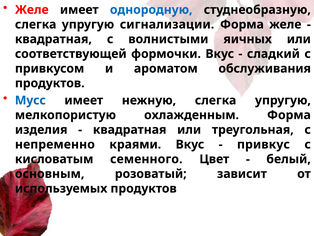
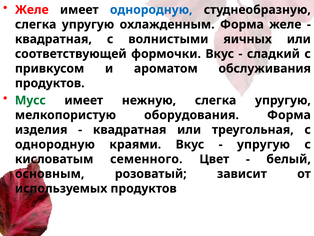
сигнализации: сигнализации -> охлажденным (167, 24)
Мусс colour: blue -> green (30, 100)
охлажденным: охлажденным -> оборудования (192, 115)
непременно: непременно -> однородную (55, 144)
привкус: привкус -> упругую (263, 144)
